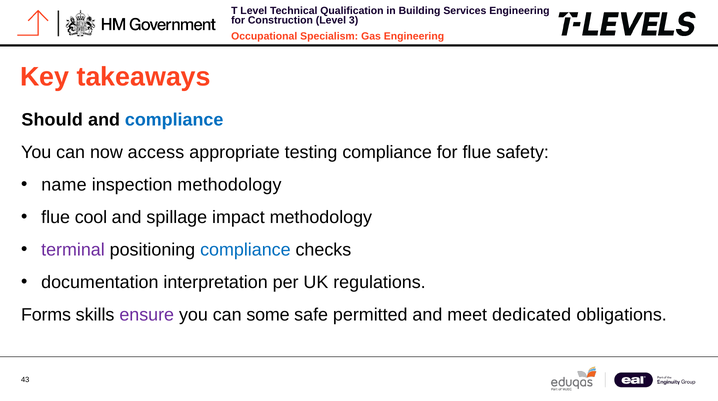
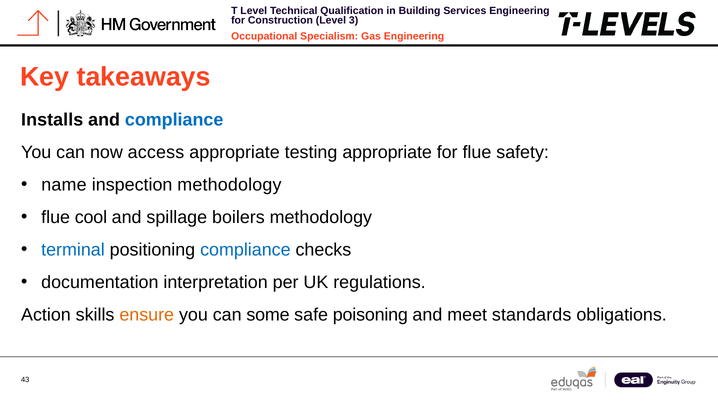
Should: Should -> Installs (52, 120)
testing compliance: compliance -> appropriate (387, 152)
impact: impact -> boilers (238, 217)
terminal colour: purple -> blue (73, 250)
Forms: Forms -> Action (46, 315)
ensure colour: purple -> orange (147, 315)
permitted: permitted -> poisoning (370, 315)
dedicated: dedicated -> standards (532, 315)
